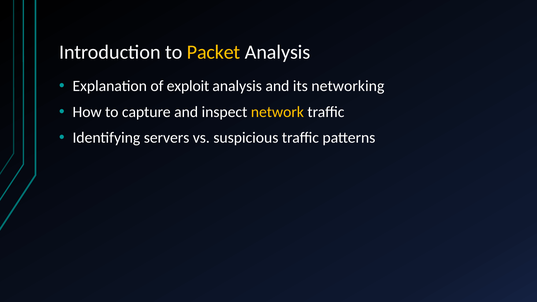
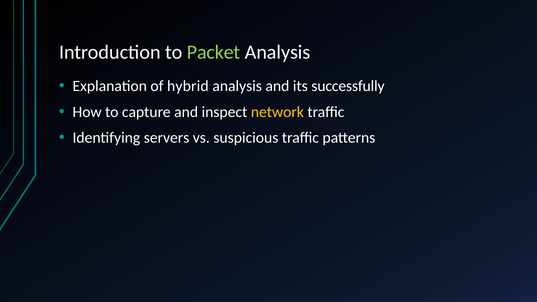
Packet colour: yellow -> light green (214, 52)
exploit: exploit -> hybrid (188, 86)
networking: networking -> successfully (348, 86)
